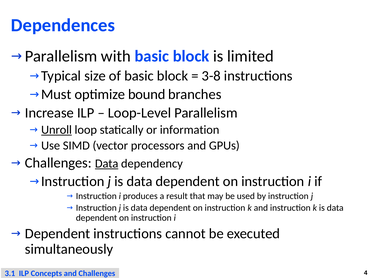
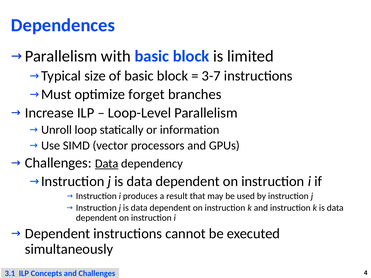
3-8: 3-8 -> 3-7 (211, 76)
bound: bound -> forget (147, 94)
Unroll underline: present -> none (57, 130)
